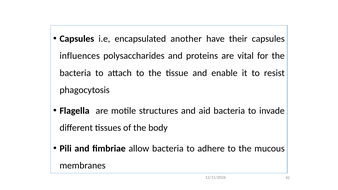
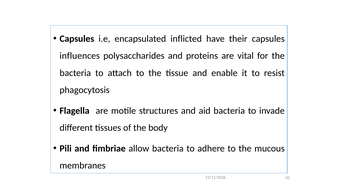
another: another -> inflicted (186, 39)
